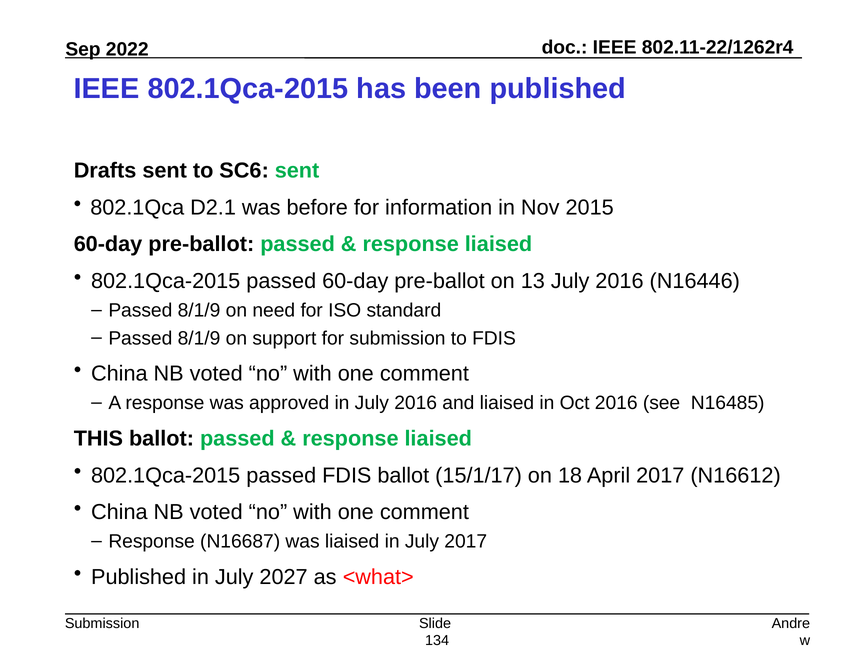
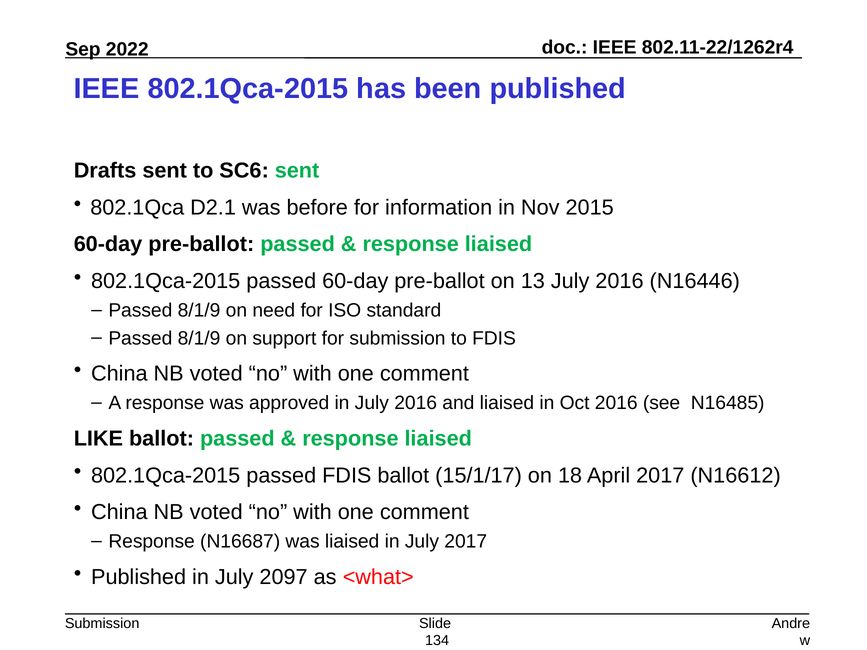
THIS: THIS -> LIKE (98, 439)
2027: 2027 -> 2097 (284, 577)
